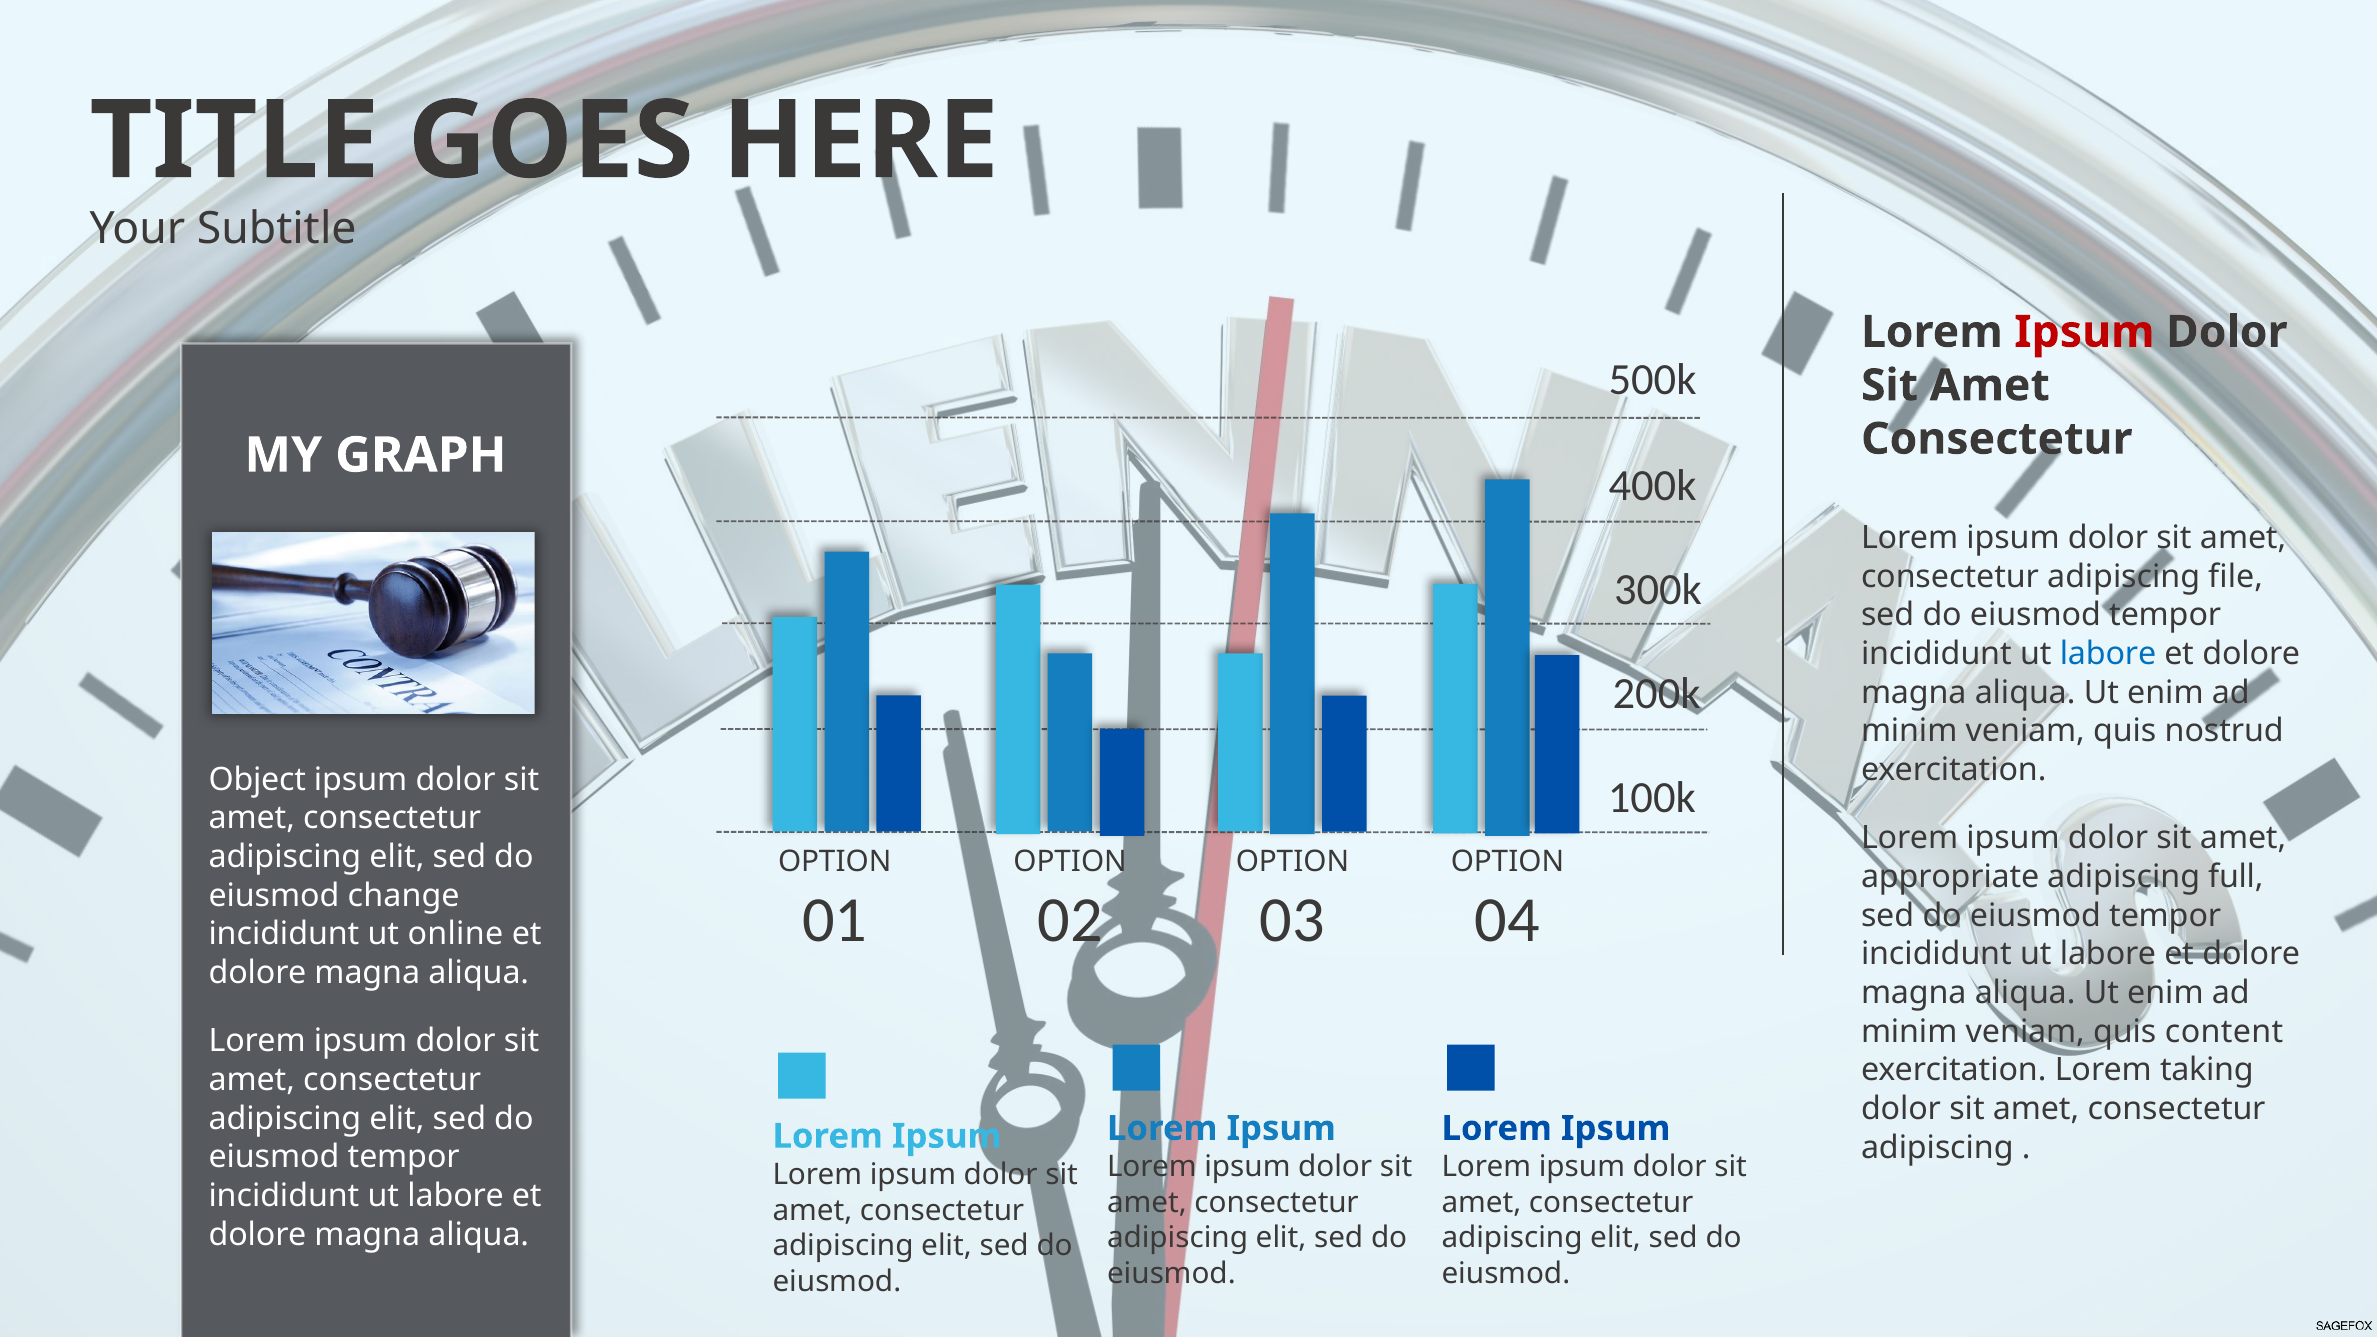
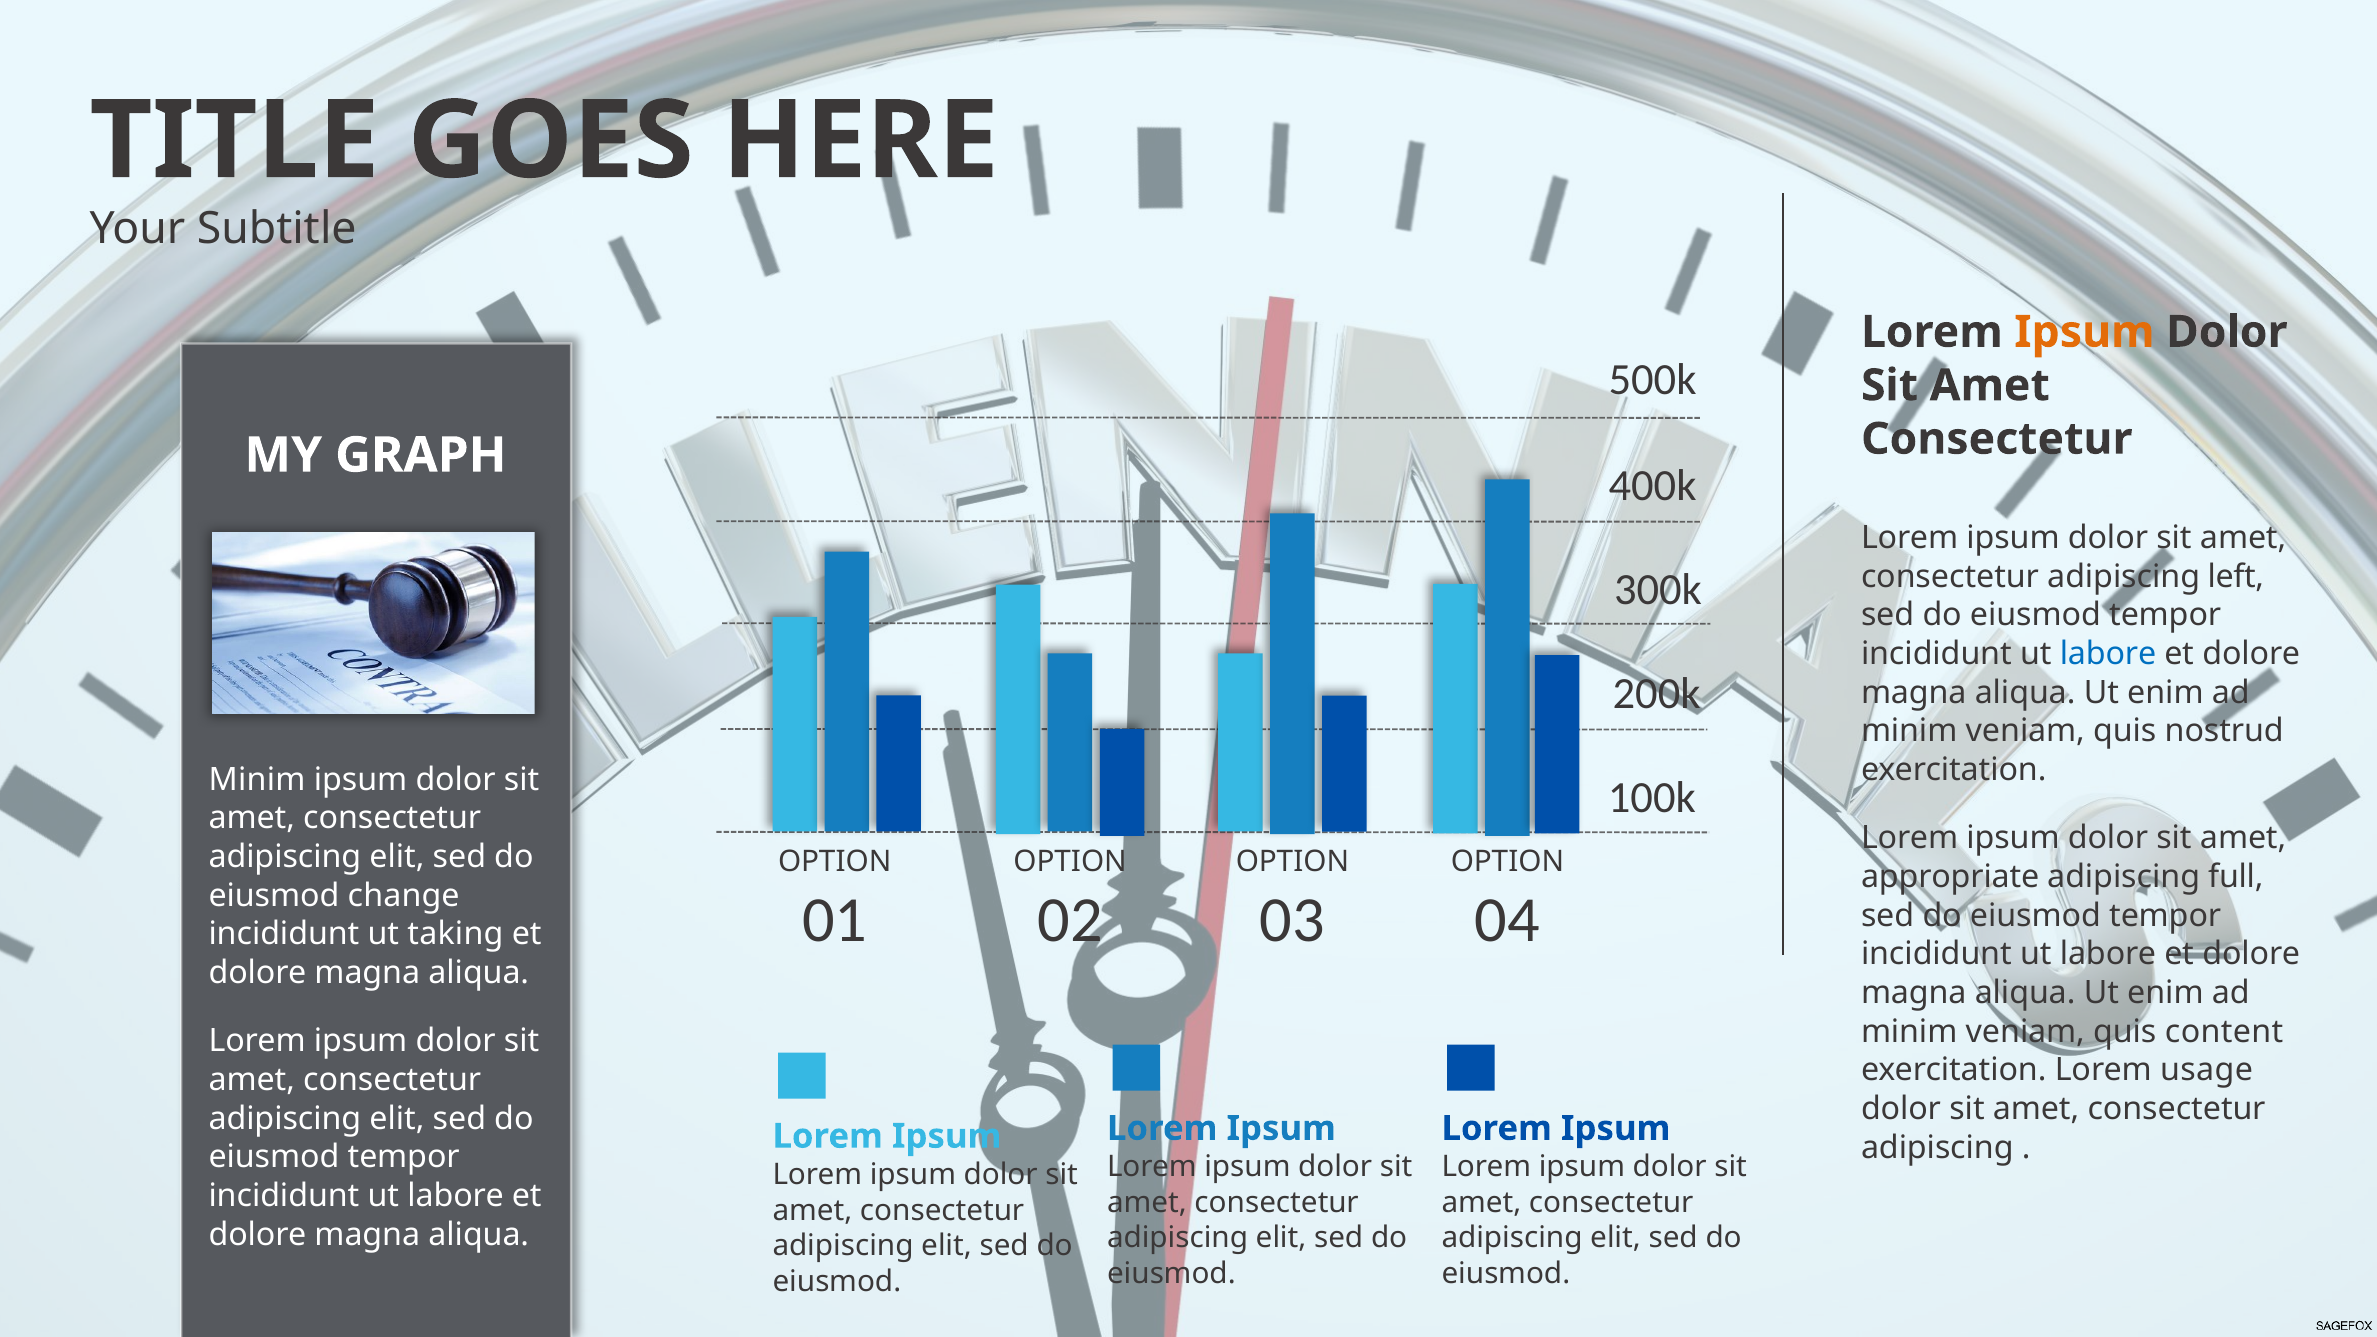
Ipsum colour: red -> orange (2084, 332)
file: file -> left (2236, 576)
Object: Object -> Minim (257, 780)
online: online -> taking (455, 934)
taking: taking -> usage (2207, 1070)
